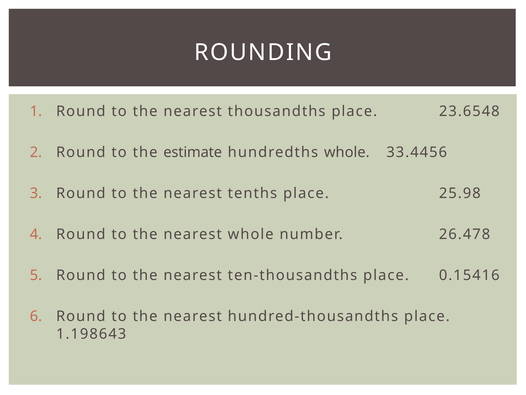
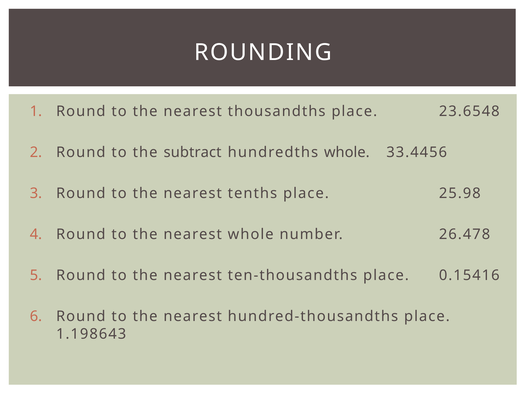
estimate: estimate -> subtract (193, 152)
